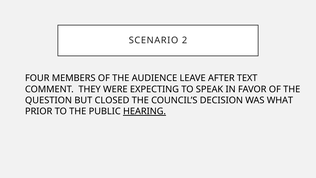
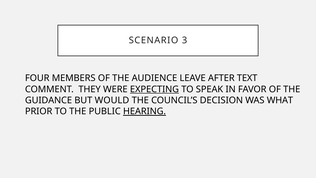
2: 2 -> 3 (185, 40)
EXPECTING underline: none -> present (154, 89)
QUESTION: QUESTION -> GUIDANCE (49, 100)
CLOSED: CLOSED -> WOULD (112, 100)
